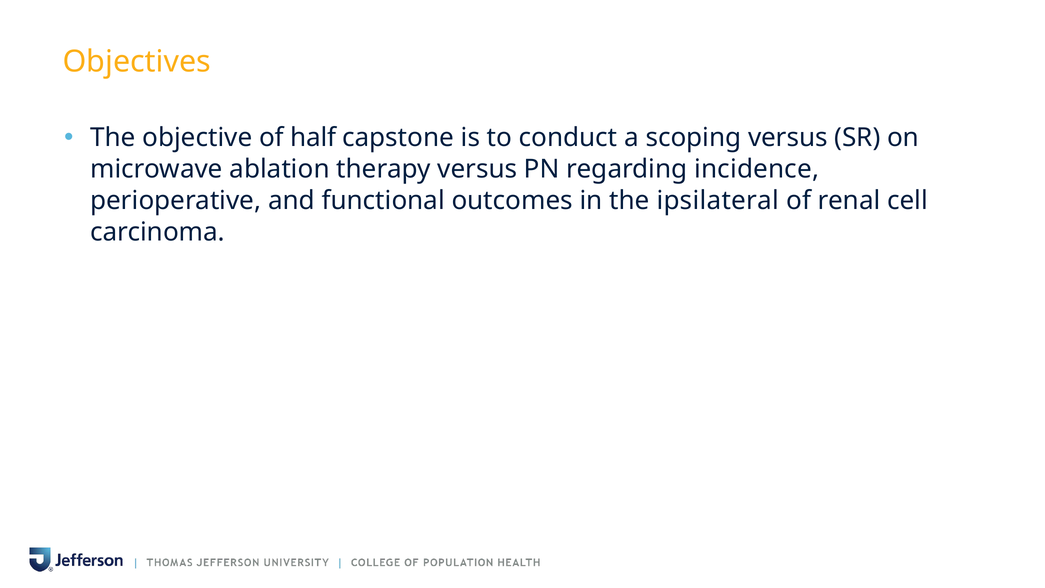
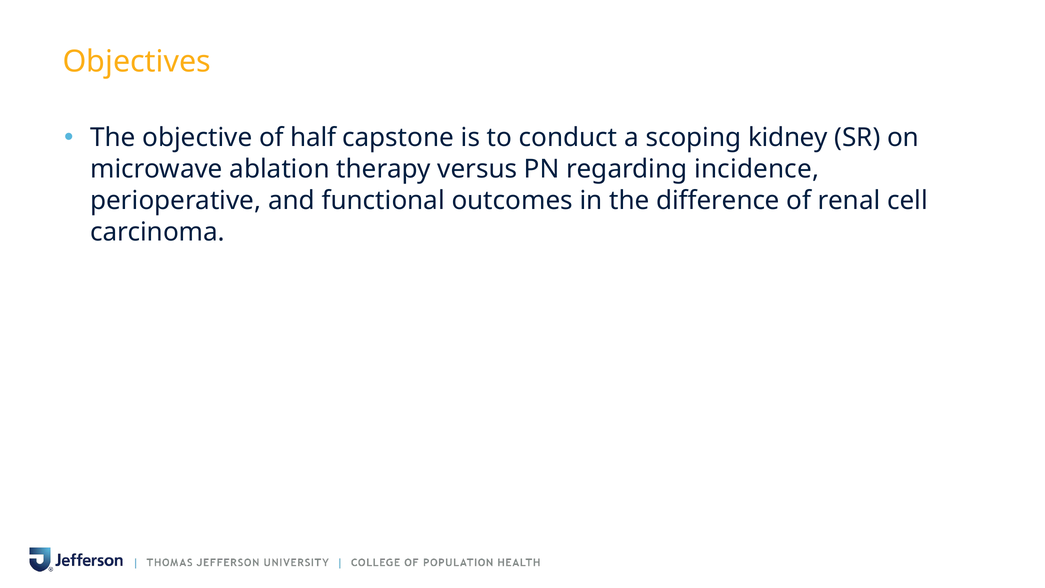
scoping versus: versus -> kidney (788, 138)
ipsilateral: ipsilateral -> difference (718, 200)
